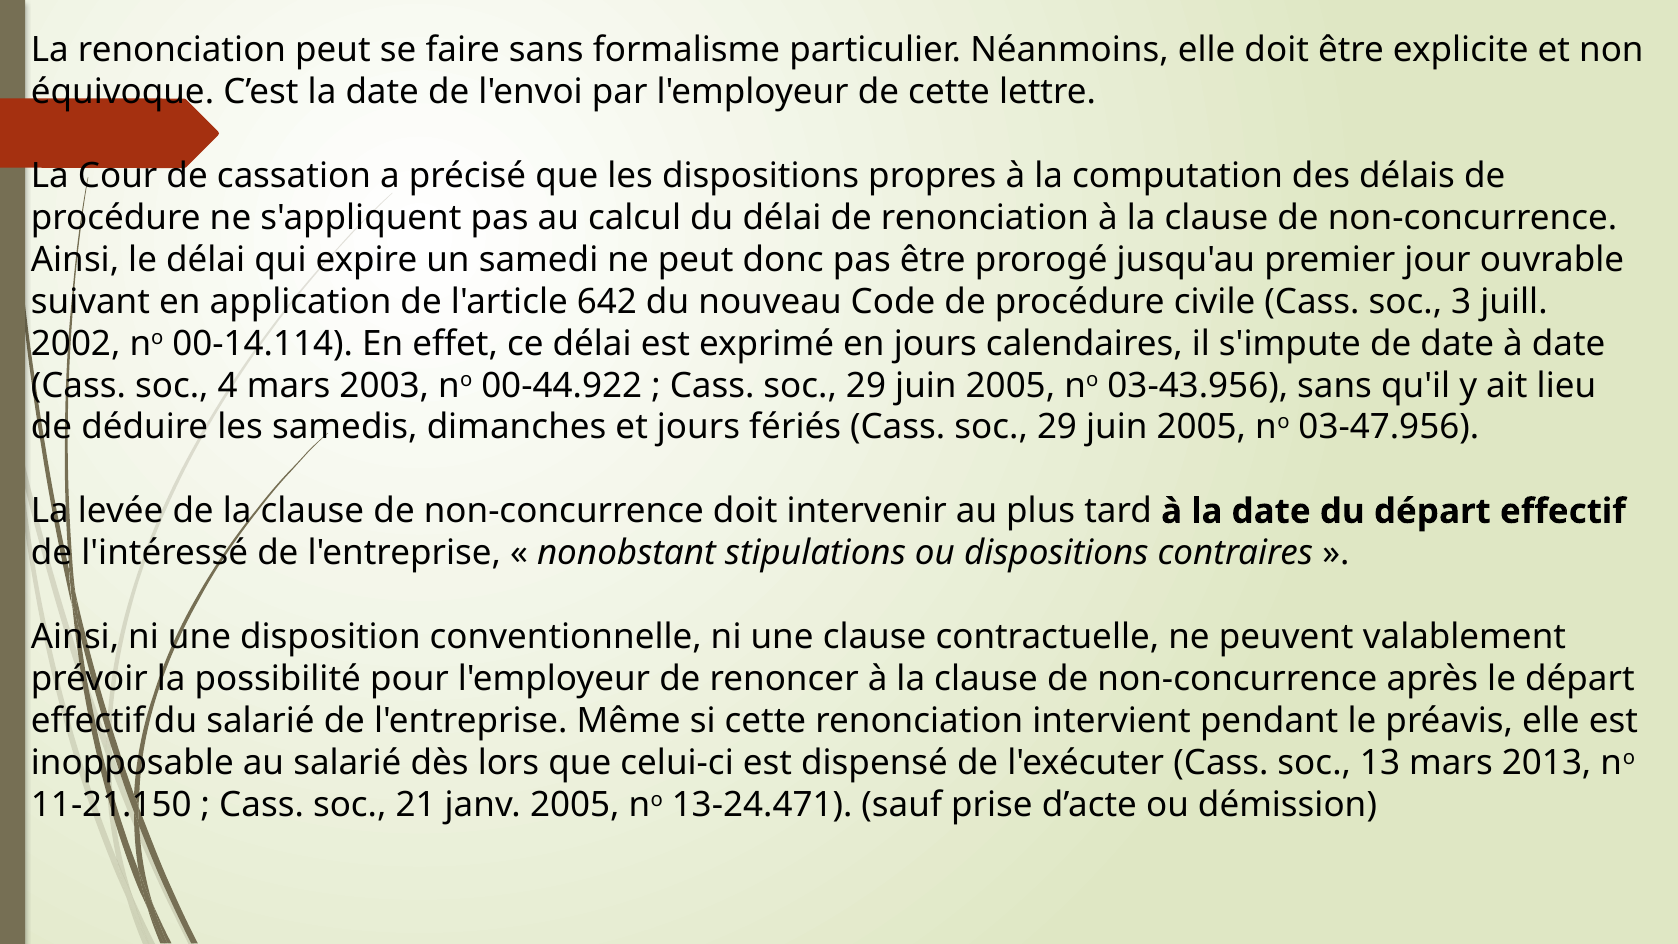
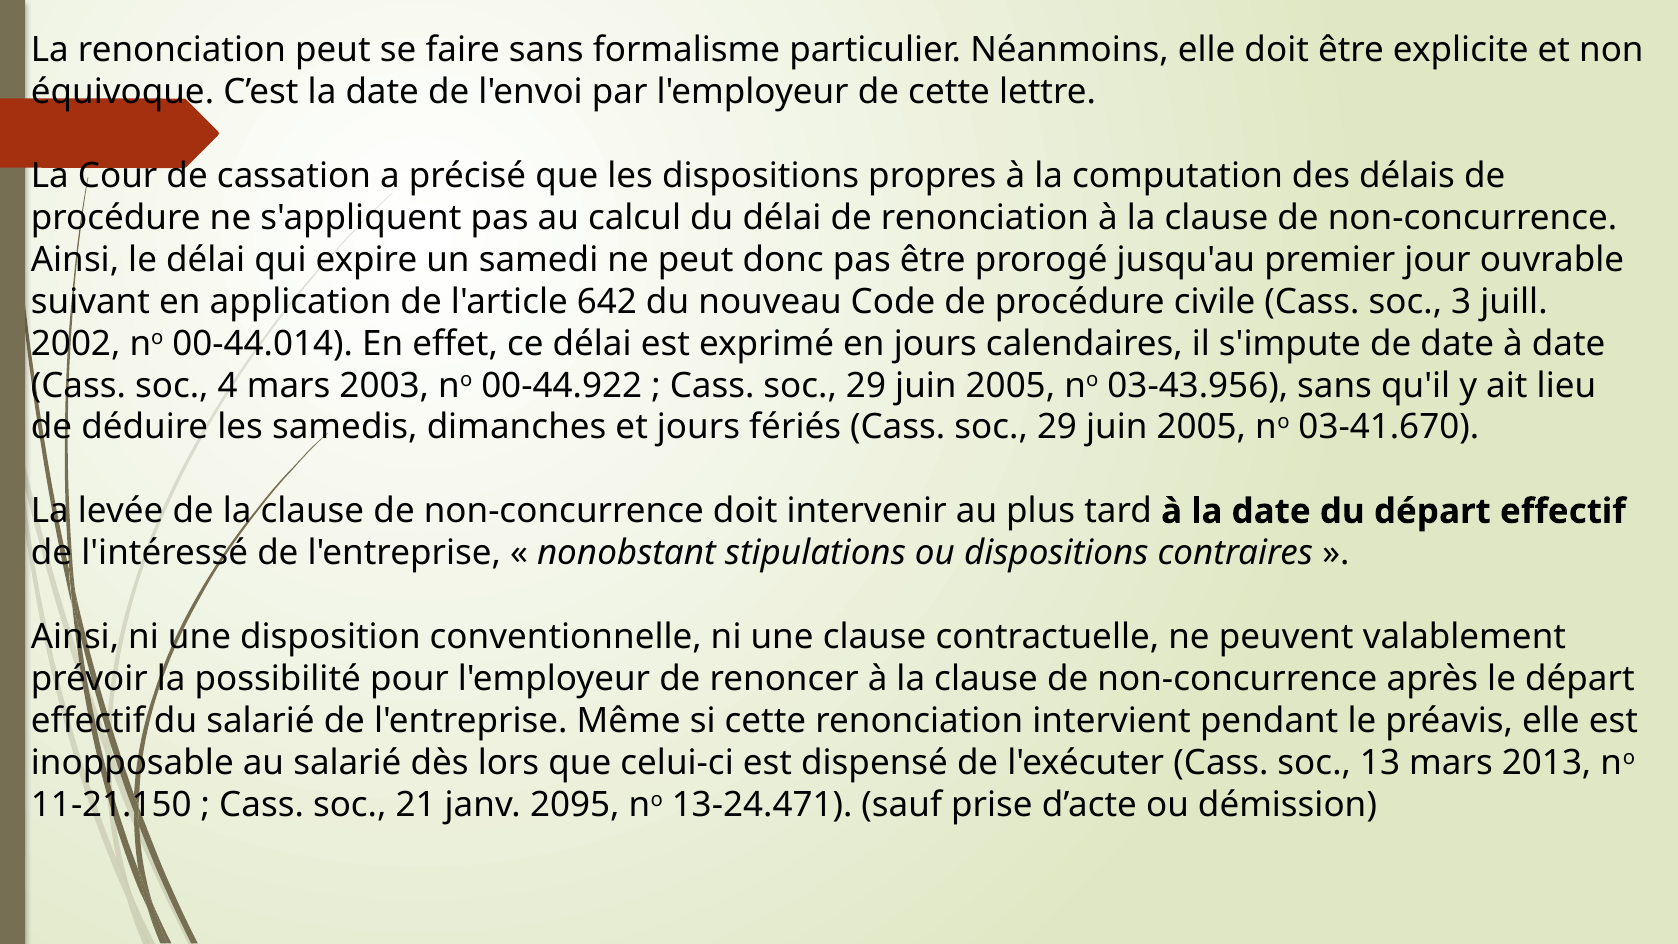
00-14.114: 00-14.114 -> 00-44.014 (263, 343)
03-47.956: 03-47.956 -> 03-41.670 (1389, 427)
janv 2005: 2005 -> 2095 (575, 805)
